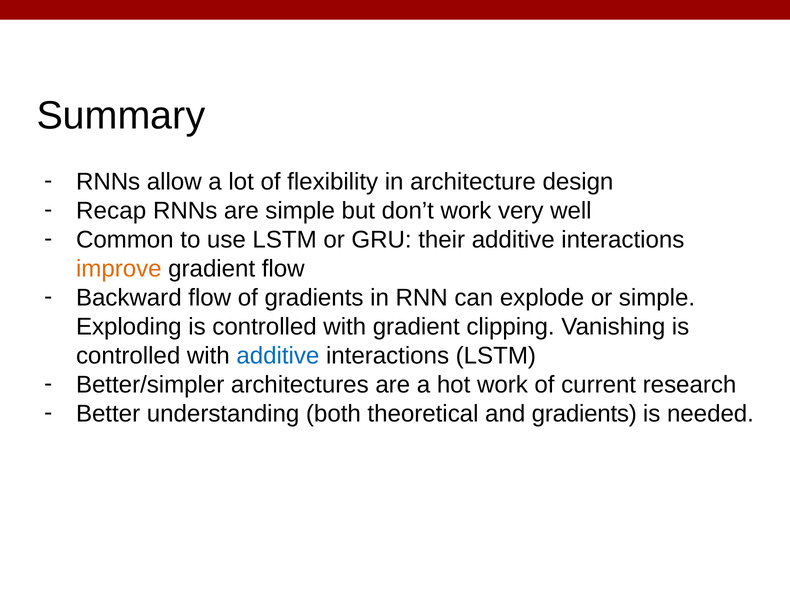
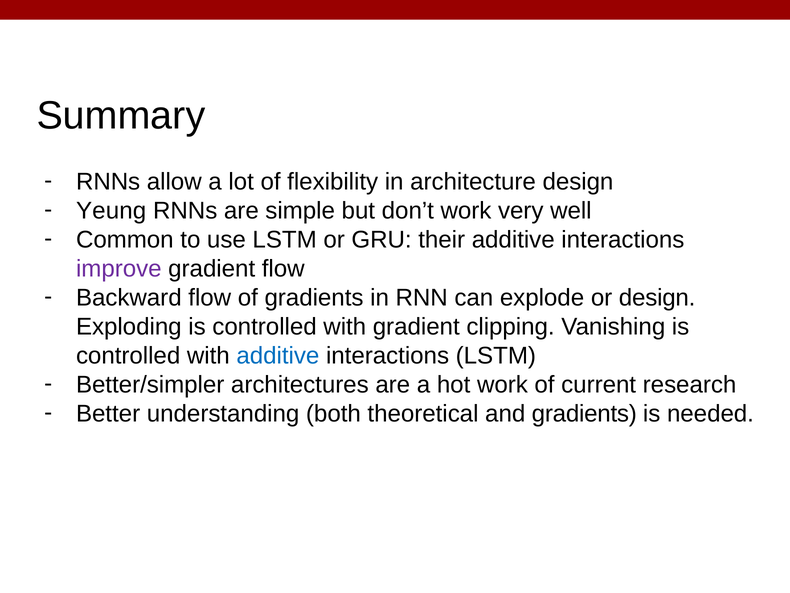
Recap: Recap -> Yeung (111, 211)
improve colour: orange -> purple (119, 269)
or simple: simple -> design (657, 297)
